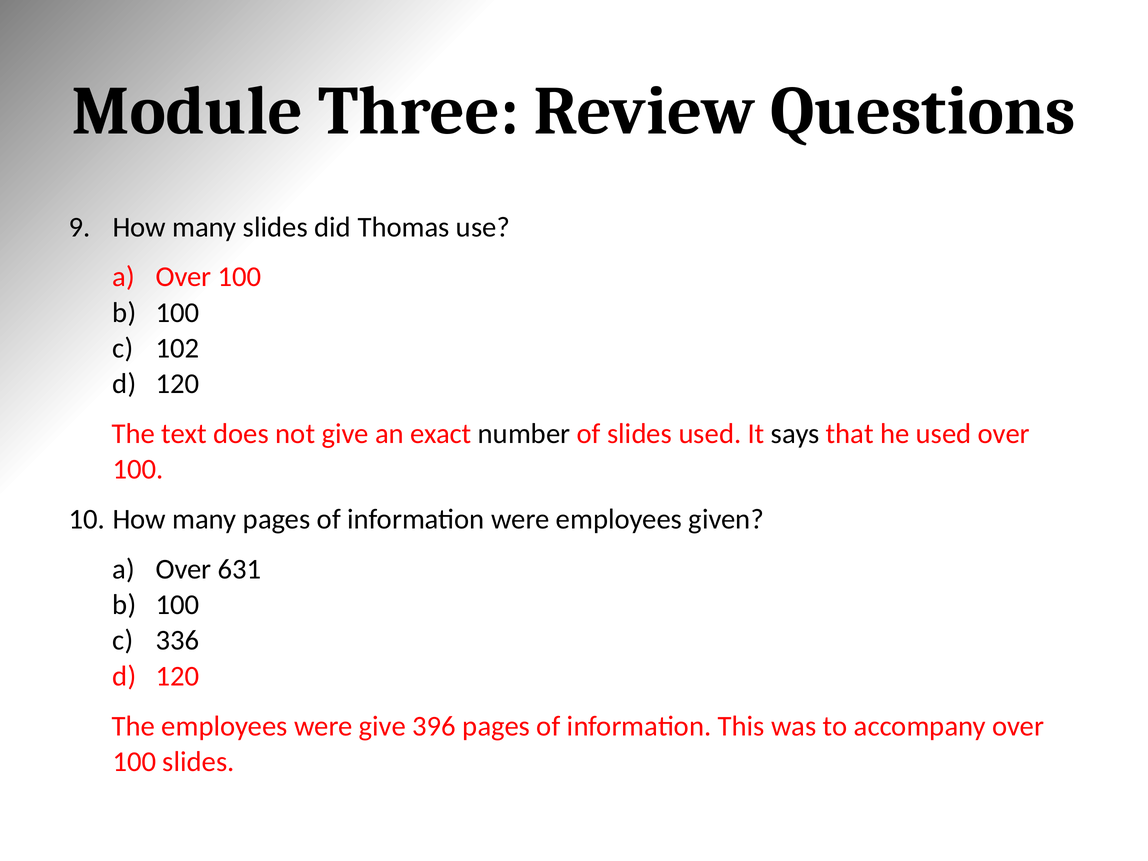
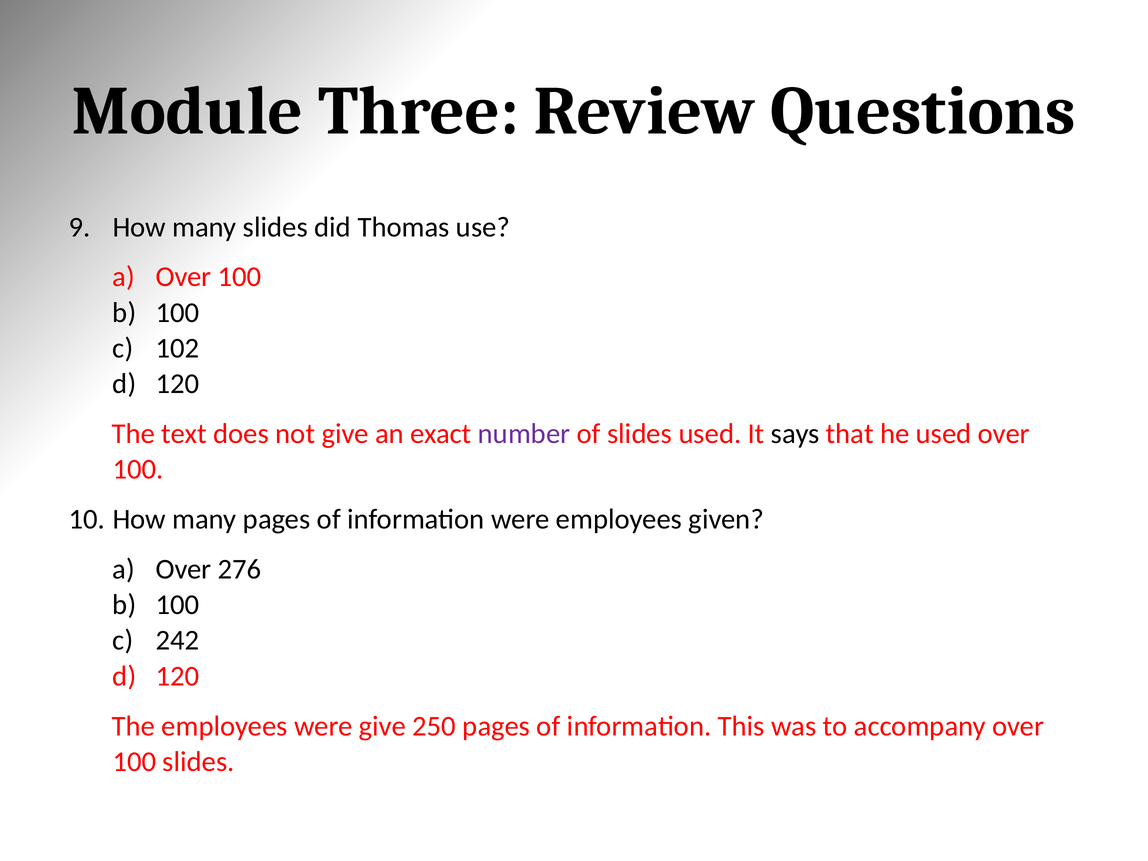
number colour: black -> purple (524, 434)
631: 631 -> 276 (240, 569)
336: 336 -> 242 (177, 641)
396: 396 -> 250 (434, 726)
